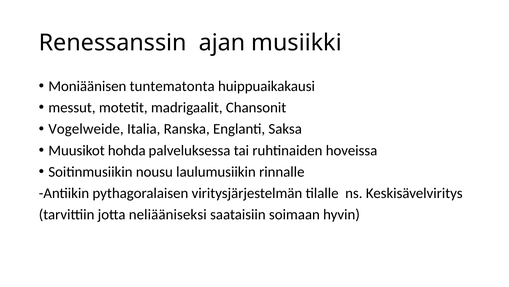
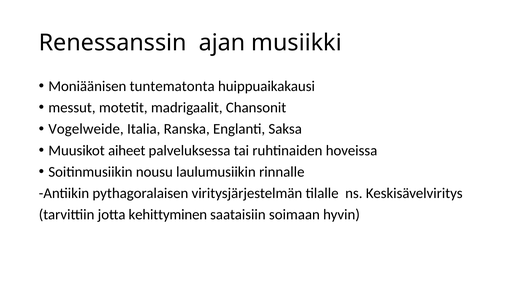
hohda: hohda -> aiheet (127, 150)
neliääniseksi: neliääniseksi -> kehittyminen (168, 214)
